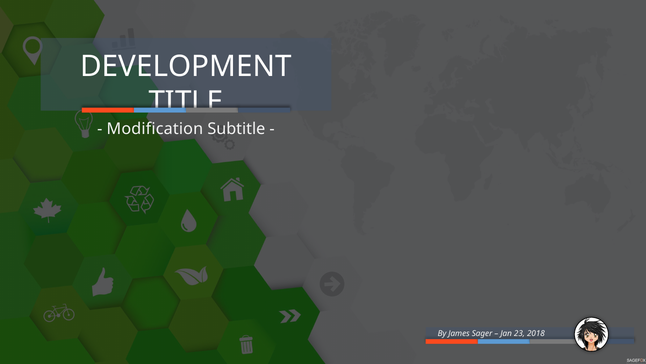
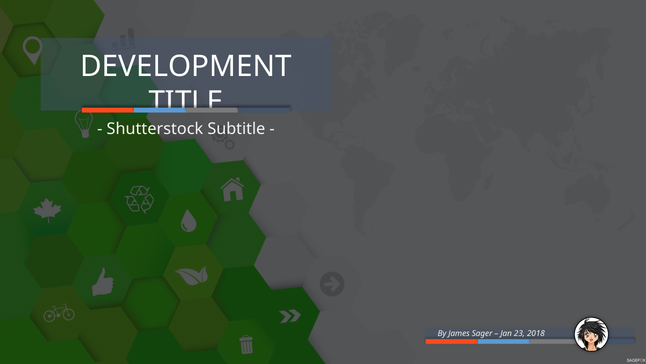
Modification: Modification -> Shutterstock (155, 129)
